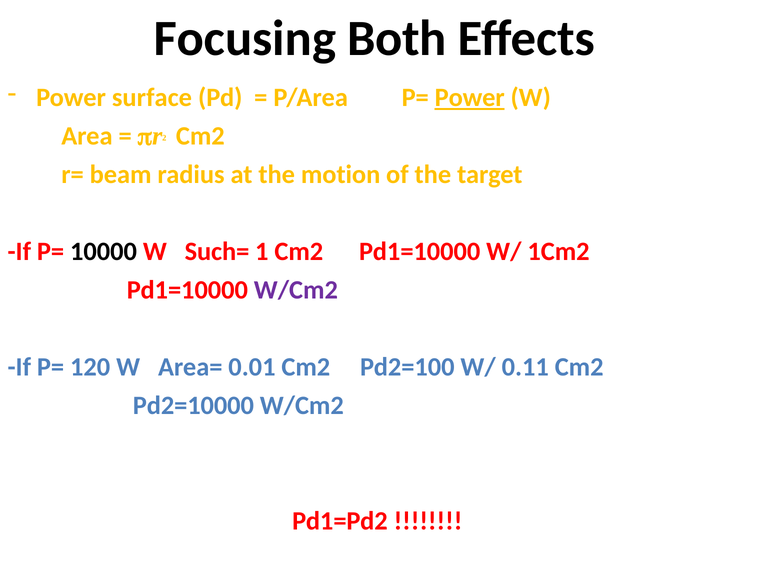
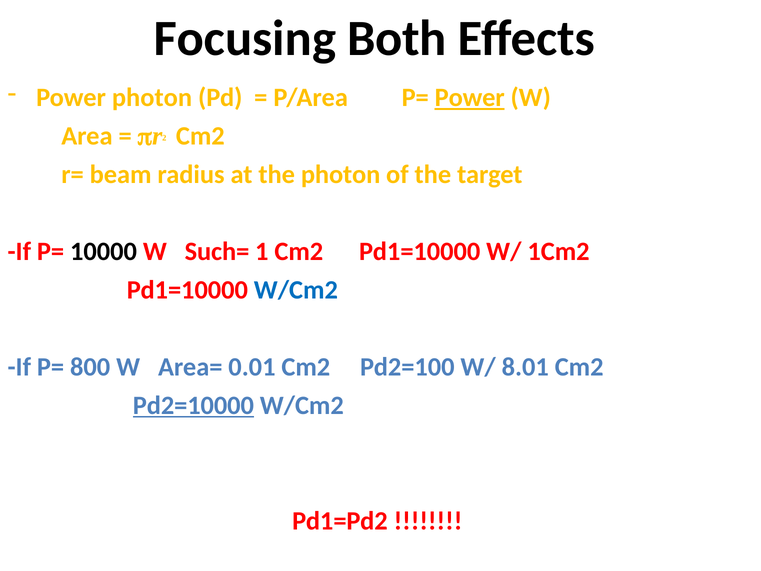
Power surface: surface -> photon (152, 98)
the motion: motion -> photon (341, 175)
W/Cm2 colour: purple -> blue (296, 290)
120: 120 -> 800 (90, 367)
0.11: 0.11 -> 8.01 (525, 367)
Pd2=10000 underline: none -> present (193, 405)
